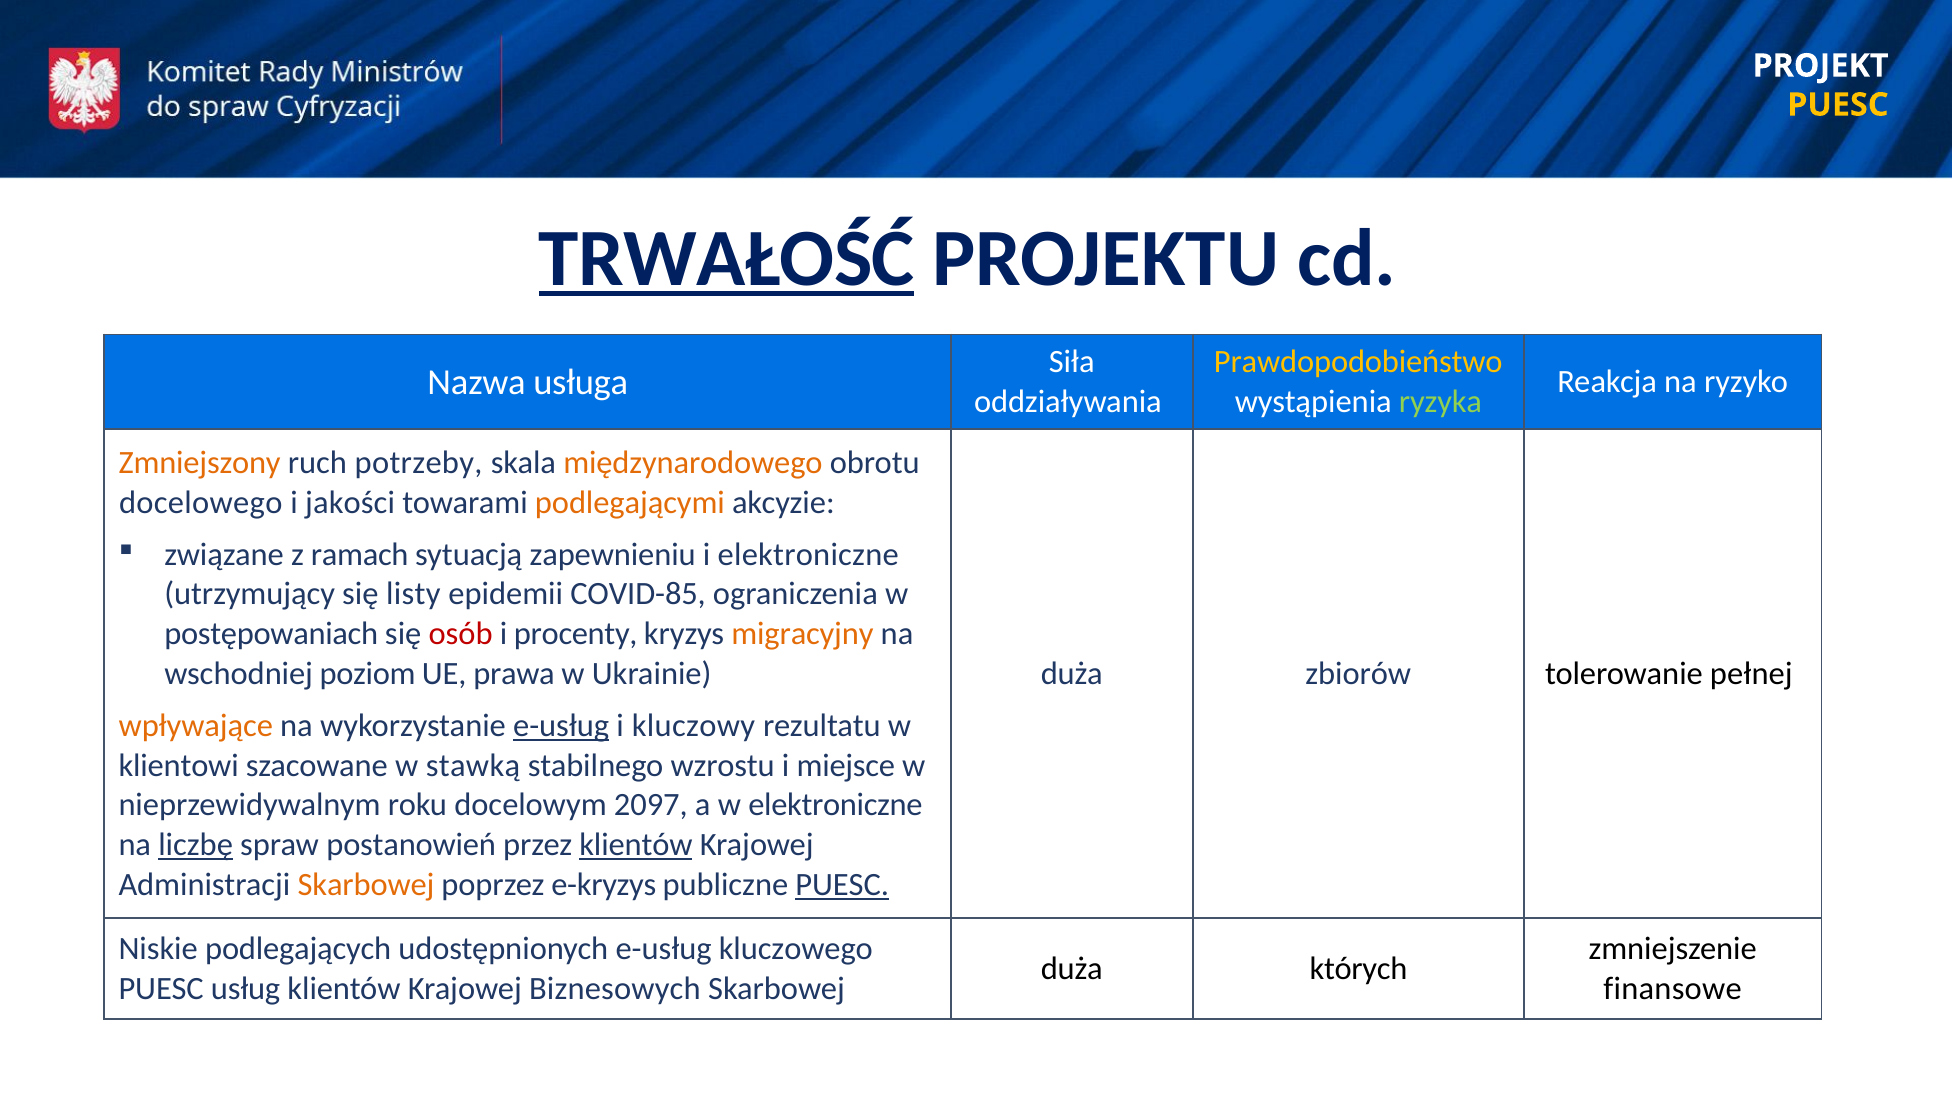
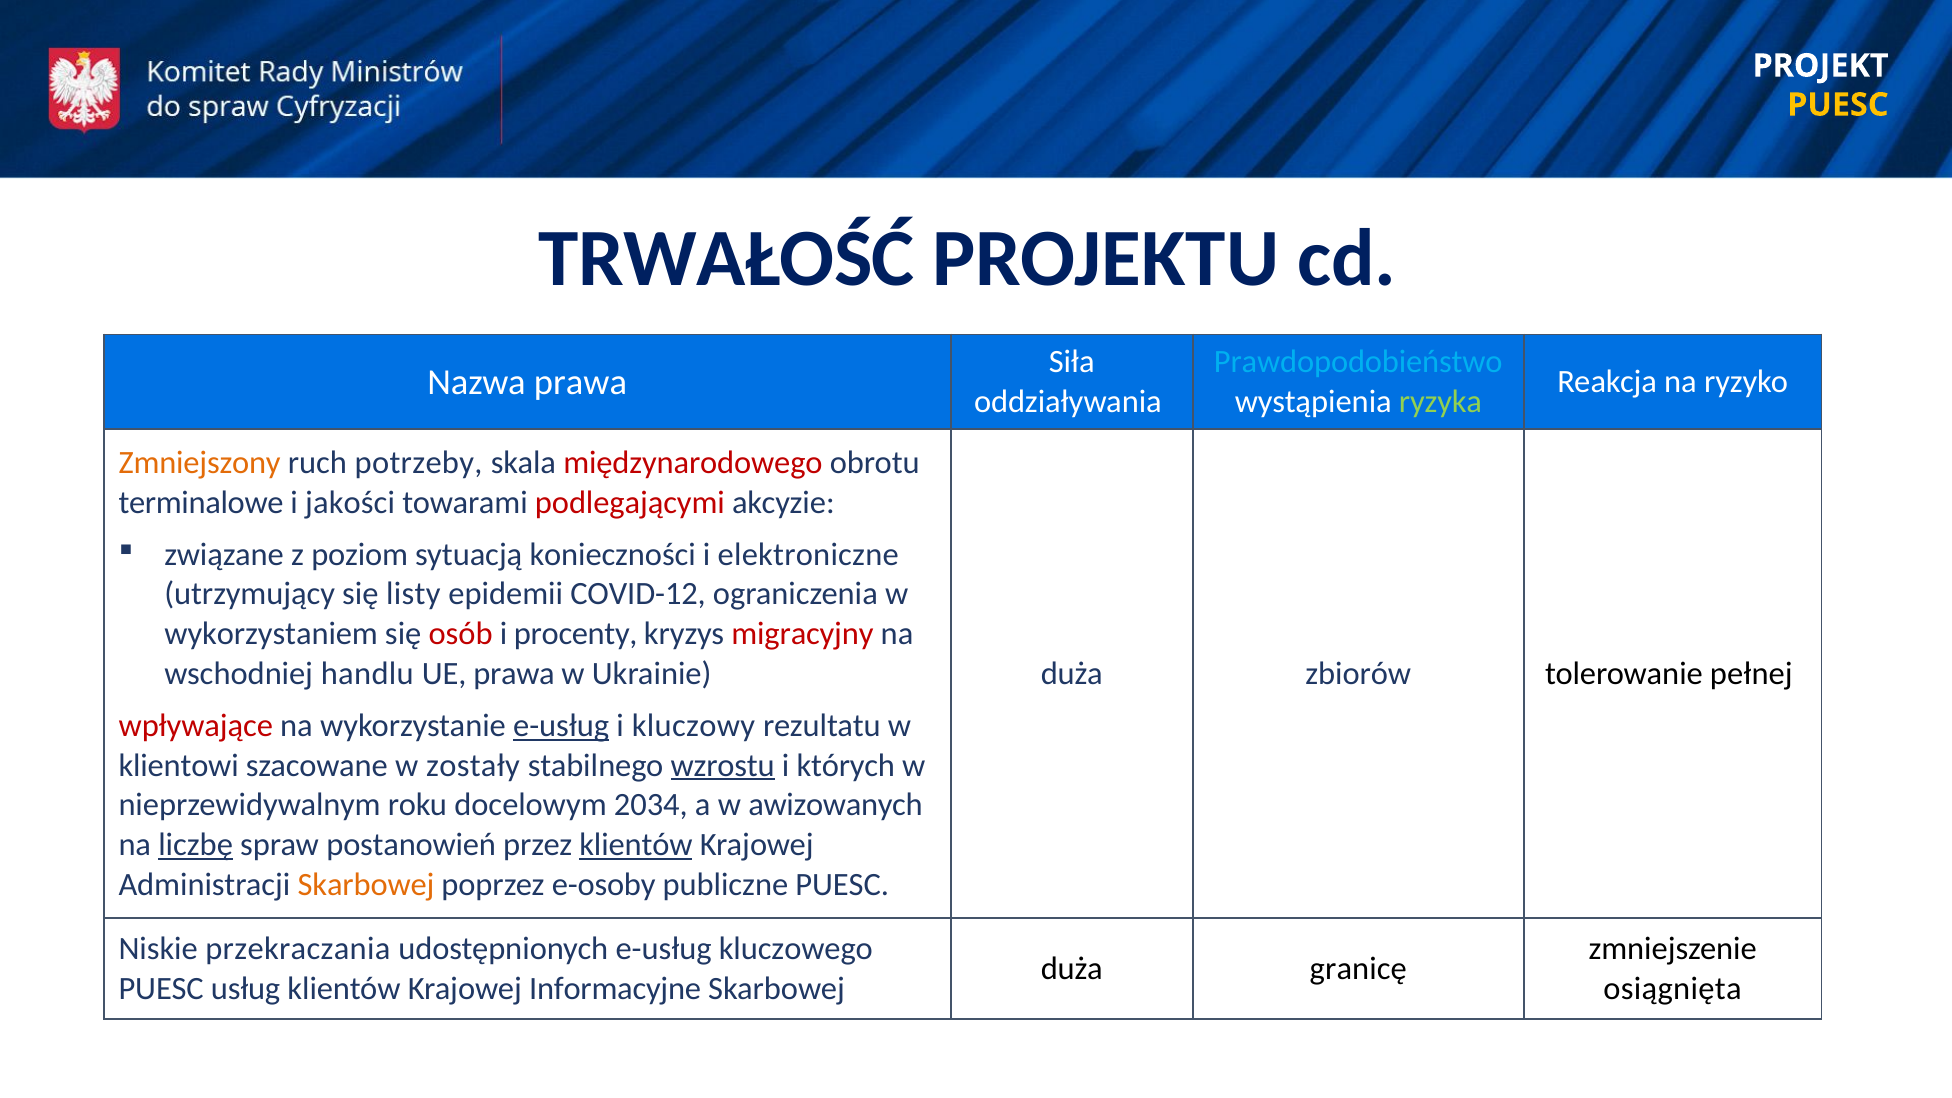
TRWAŁOŚĆ underline: present -> none (727, 258)
Prawdopodobieństwo colour: yellow -> light blue (1358, 362)
Nazwa usługa: usługa -> prawa (581, 382)
międzynarodowego colour: orange -> red (693, 463)
docelowego: docelowego -> terminalowe (201, 502)
podlegającymi colour: orange -> red (630, 502)
ramach: ramach -> poziom (360, 554)
zapewnieniu: zapewnieniu -> konieczności (613, 554)
COVID-85: COVID-85 -> COVID-12 (638, 594)
postępowaniach: postępowaniach -> wykorzystaniem (271, 634)
migracyjny colour: orange -> red (802, 634)
poziom: poziom -> handlu (367, 674)
wpływające colour: orange -> red (196, 726)
stawką: stawką -> zostały (473, 765)
wzrostu underline: none -> present (723, 765)
miejsce: miejsce -> których (846, 765)
2097: 2097 -> 2034 (651, 805)
w elektroniczne: elektroniczne -> awizowanych (835, 805)
e-kryzys: e-kryzys -> e-osoby (604, 885)
PUESC underline: present -> none (842, 885)
podlegających: podlegających -> przekraczania (298, 949)
których: których -> granicę (1358, 969)
Biznesowych: Biznesowych -> Informacyjne (615, 989)
finansowe: finansowe -> osiągnięta (1673, 989)
